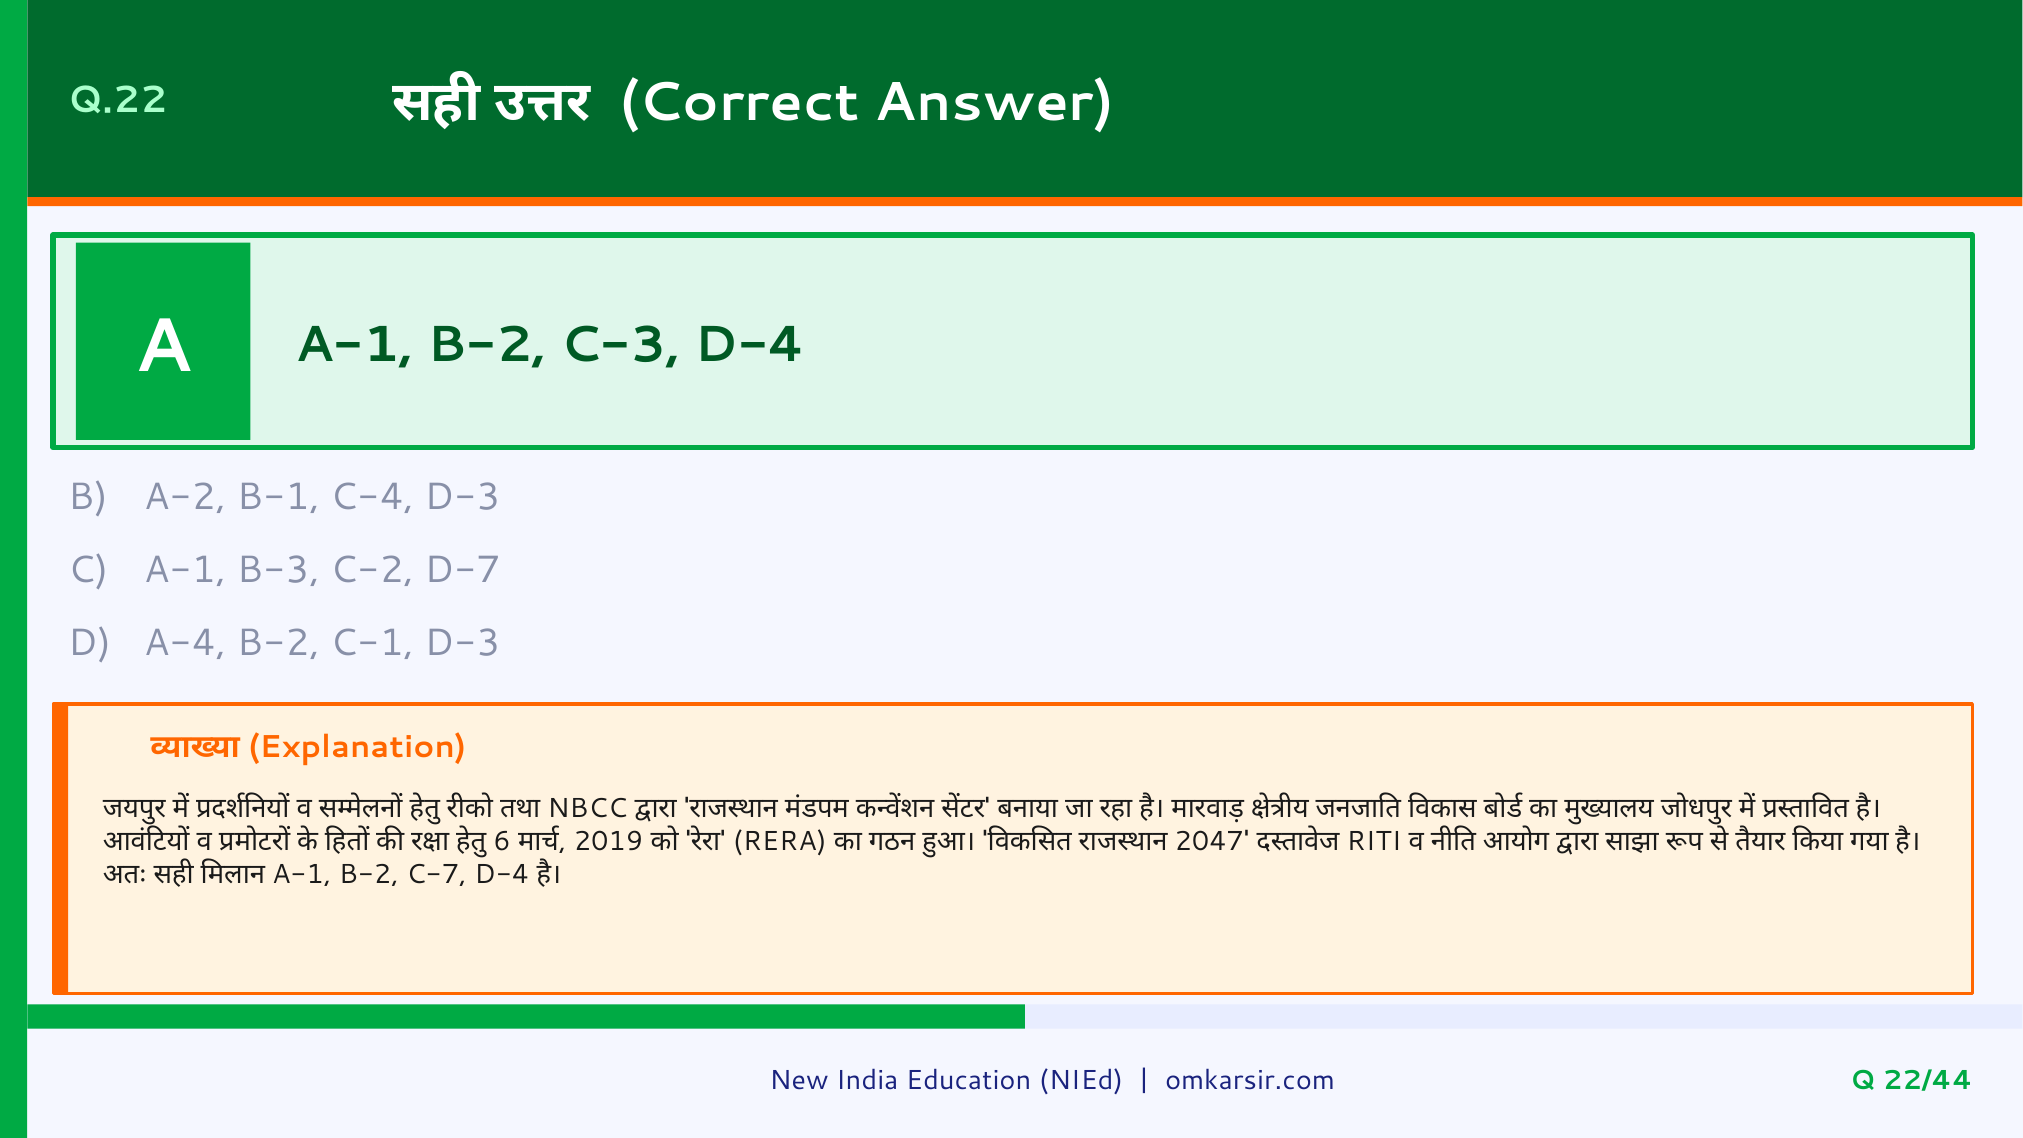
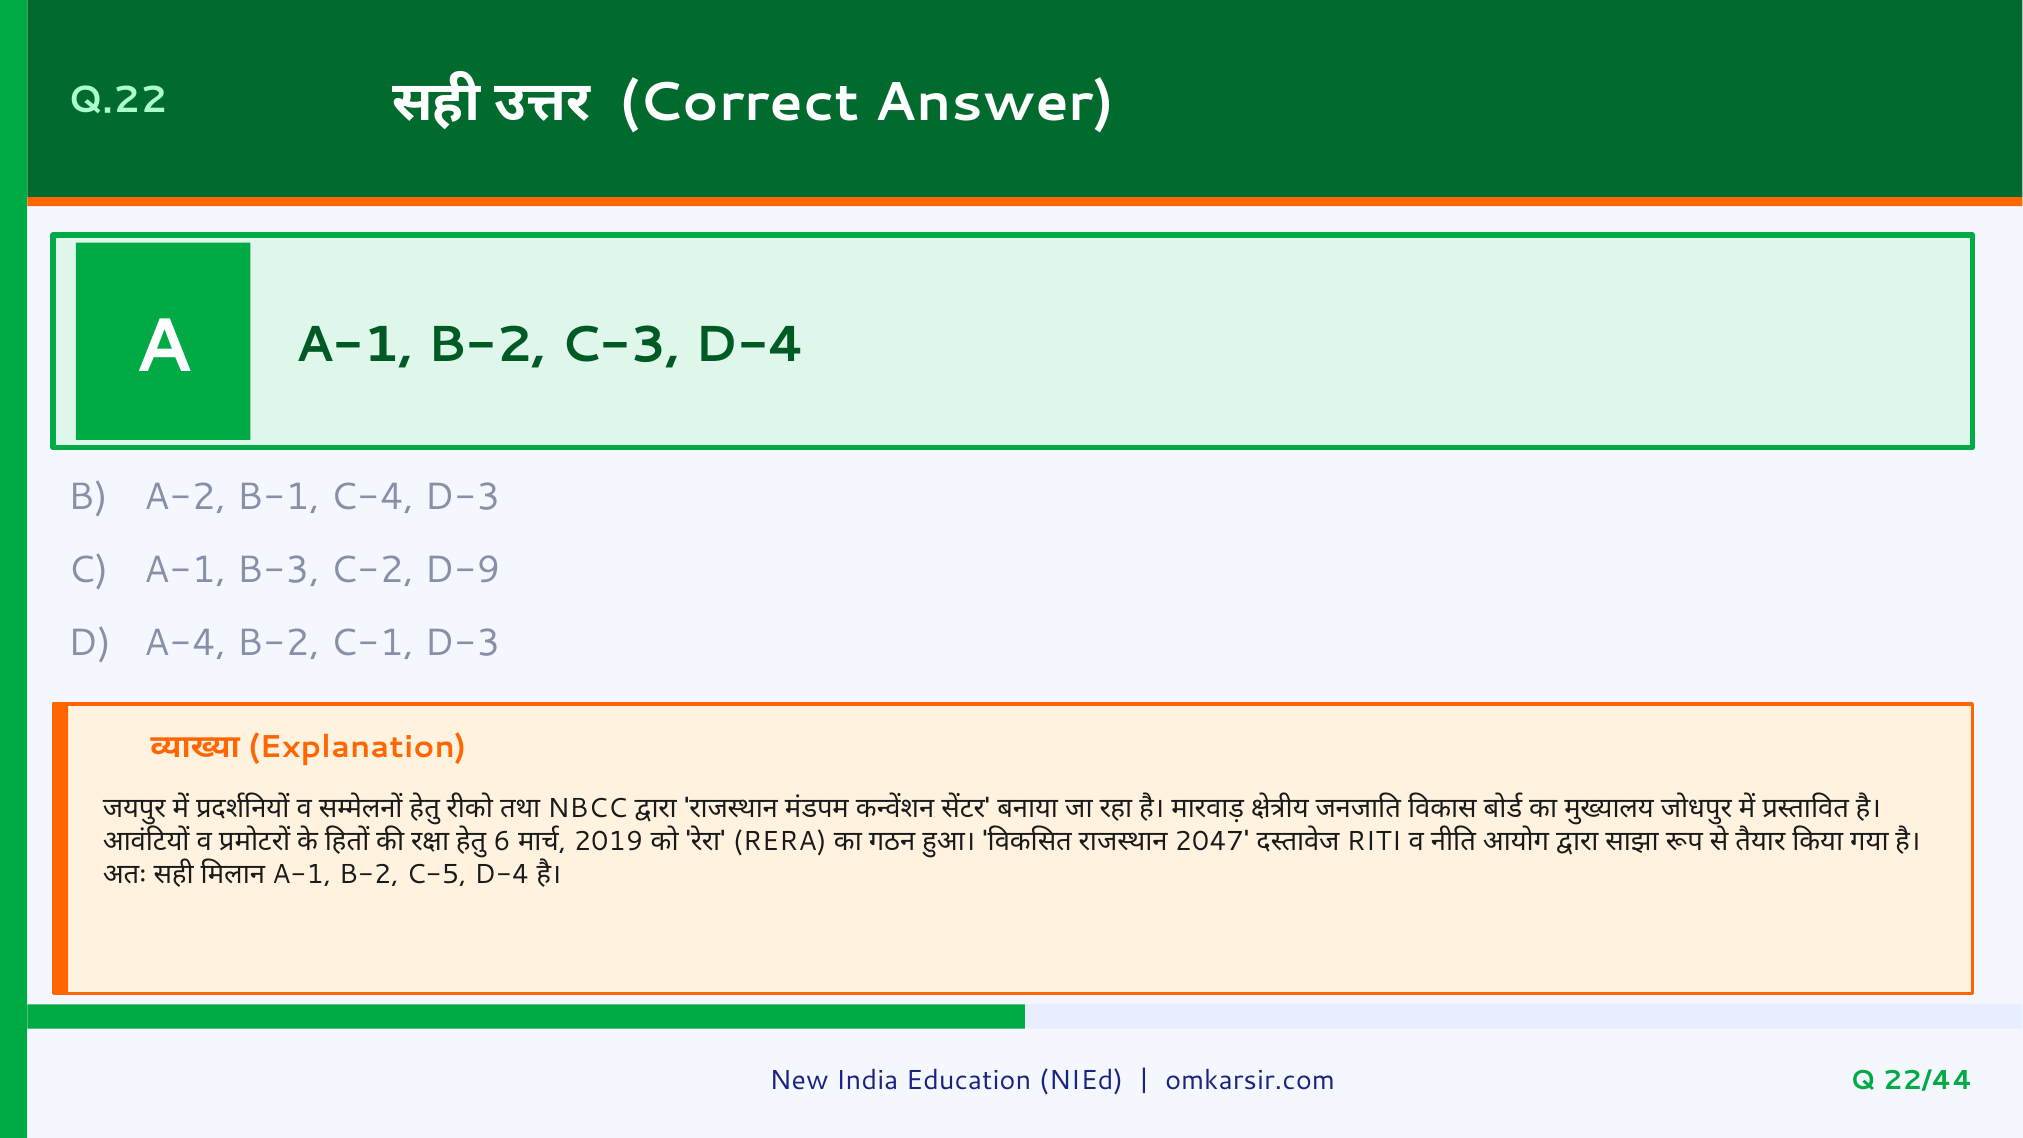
D-7: D-7 -> D-9 (462, 570)
C-7: C-7 -> C-5 (437, 874)
